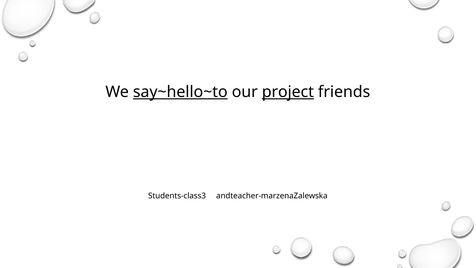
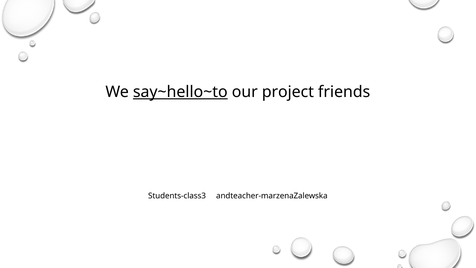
project underline: present -> none (288, 92)
